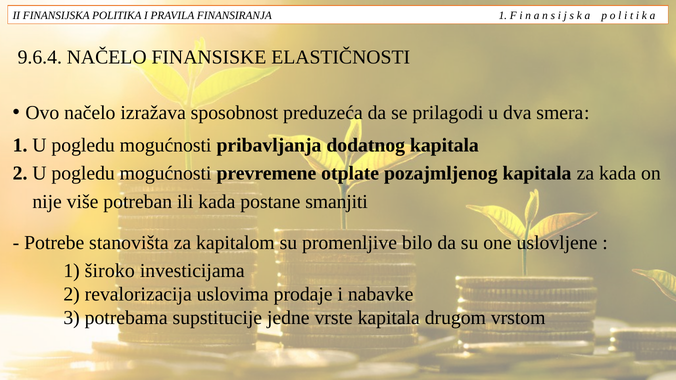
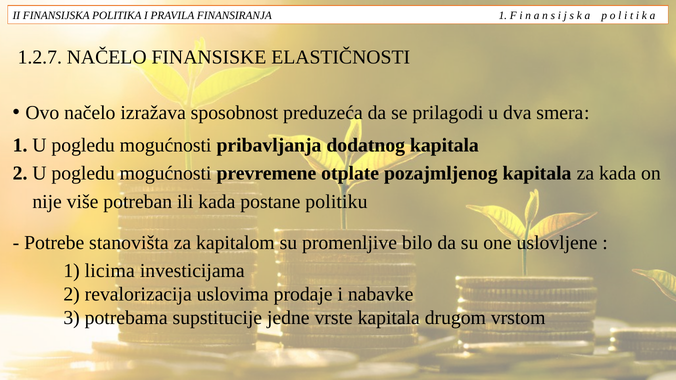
9.6.4: 9.6.4 -> 1.2.7 (40, 57)
smanjiti: smanjiti -> politiku (336, 202)
široko: široko -> licima (110, 271)
